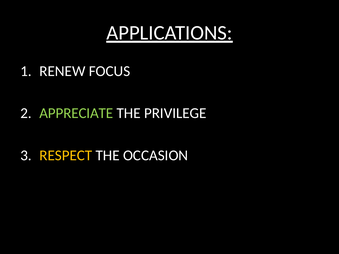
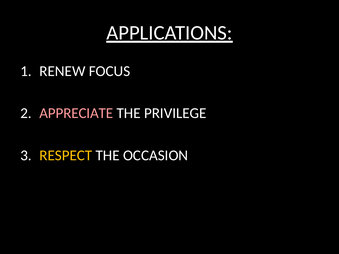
APPRECIATE colour: light green -> pink (76, 113)
